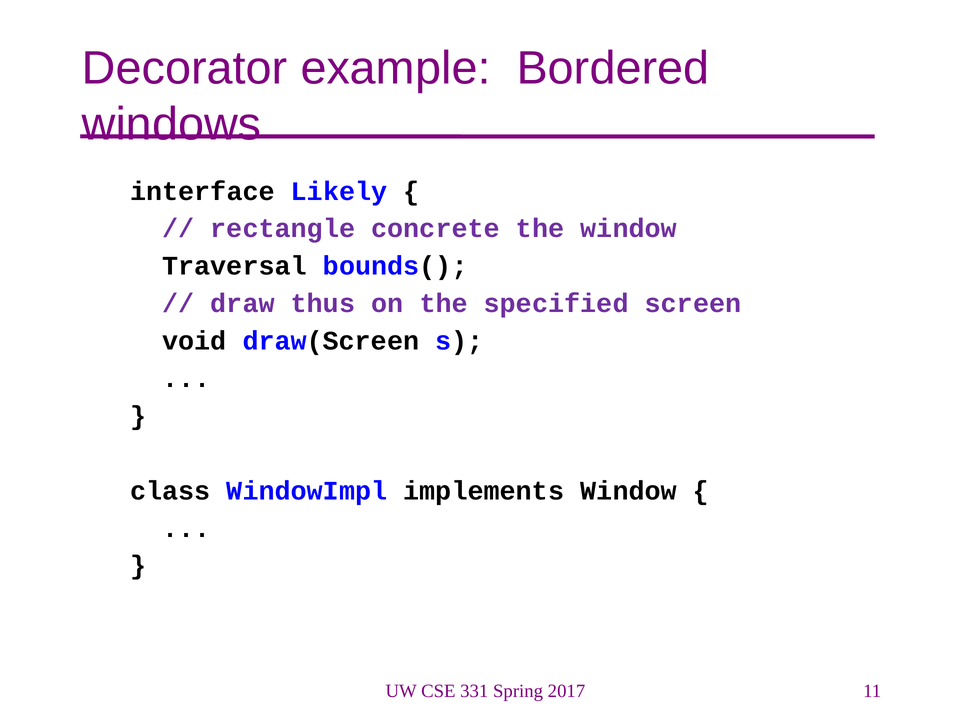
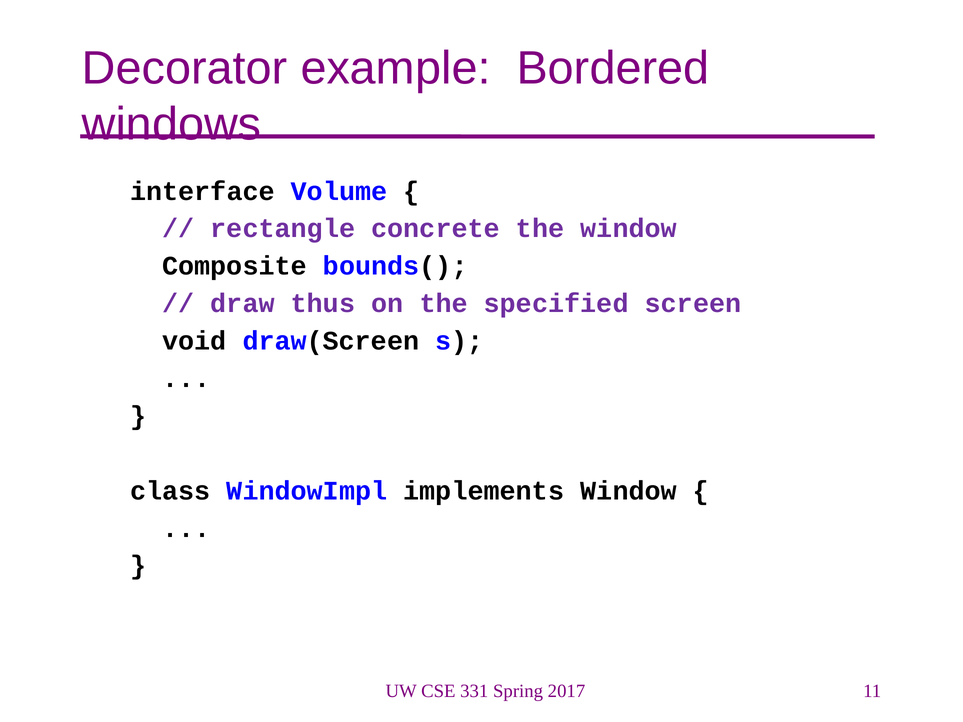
Likely: Likely -> Volume (339, 191)
Traversal: Traversal -> Composite (234, 266)
